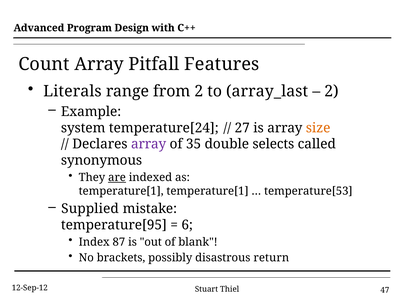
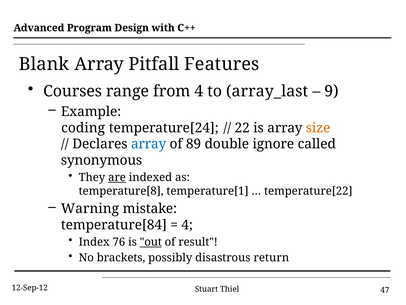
Count: Count -> Blank (44, 64)
Literals: Literals -> Courses (73, 91)
from 2: 2 -> 4 (199, 91)
2: 2 -> 9 (331, 91)
system: system -> coding (83, 128)
27: 27 -> 22 (242, 128)
array colour: purple -> blue (149, 144)
35: 35 -> 89 (194, 144)
selects: selects -> ignore (273, 144)
temperature[1: temperature[1 -> temperature[8 (121, 191)
temperature[53: temperature[53 -> temperature[22 (308, 191)
Supplied: Supplied -> Warning (90, 208)
temperature[95: temperature[95 -> temperature[84 (114, 225)
6: 6 -> 4 (187, 225)
87: 87 -> 76 (119, 242)
out underline: none -> present (151, 242)
blank: blank -> result (198, 242)
